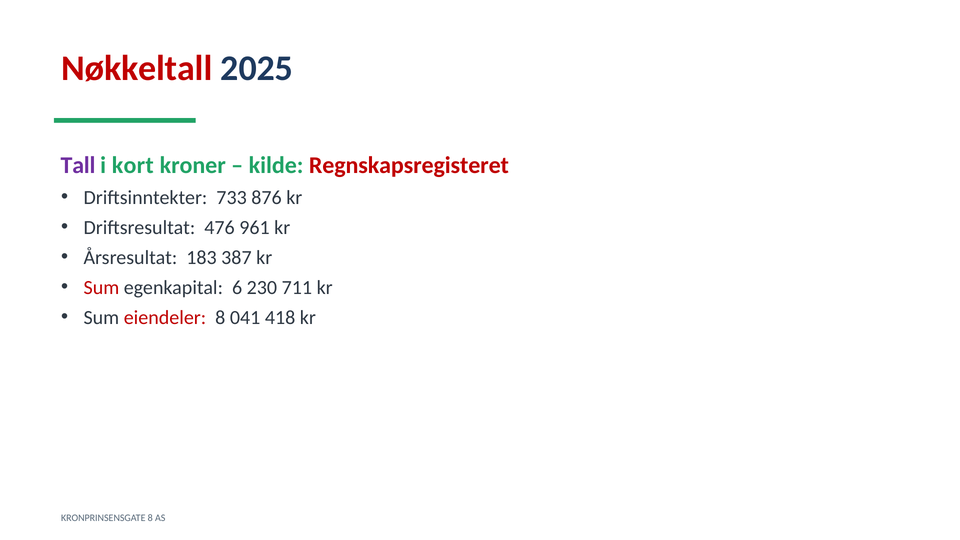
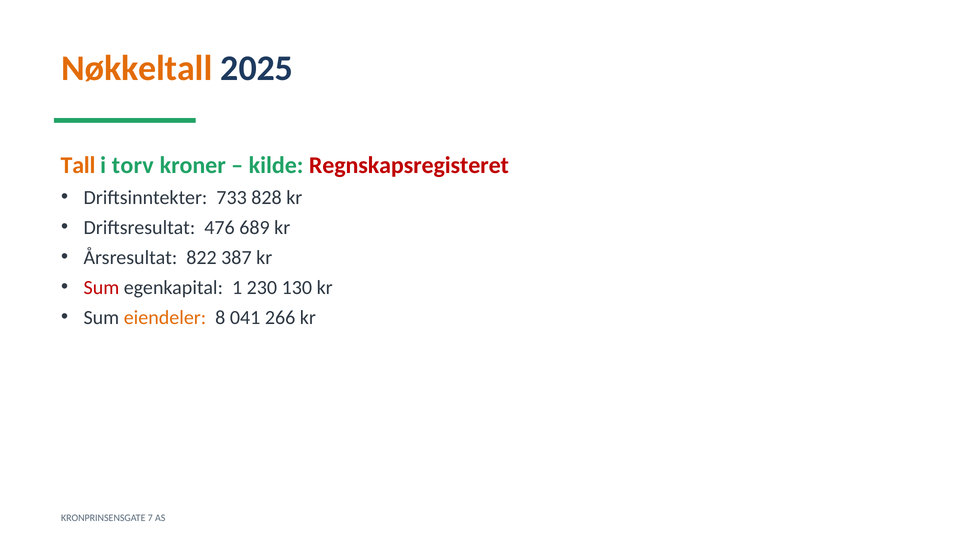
Nøkkeltall colour: red -> orange (137, 69)
Tall colour: purple -> orange (78, 165)
kort: kort -> torv (133, 165)
876: 876 -> 828 (267, 197)
961: 961 -> 689 (254, 227)
183: 183 -> 822 (201, 257)
6: 6 -> 1 (237, 287)
711: 711 -> 130 (297, 287)
eiendeler colour: red -> orange (165, 317)
418: 418 -> 266 (280, 317)
KRONPRINSENSGATE 8: 8 -> 7 (150, 518)
